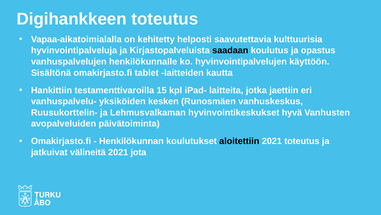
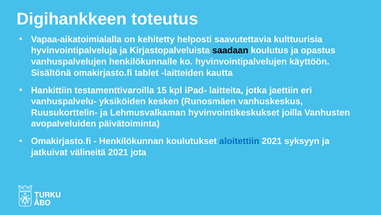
hyvä: hyvä -> joilla (292, 112)
aloitettiin colour: black -> blue (239, 141)
2021 toteutus: toteutus -> syksyyn (302, 141)
